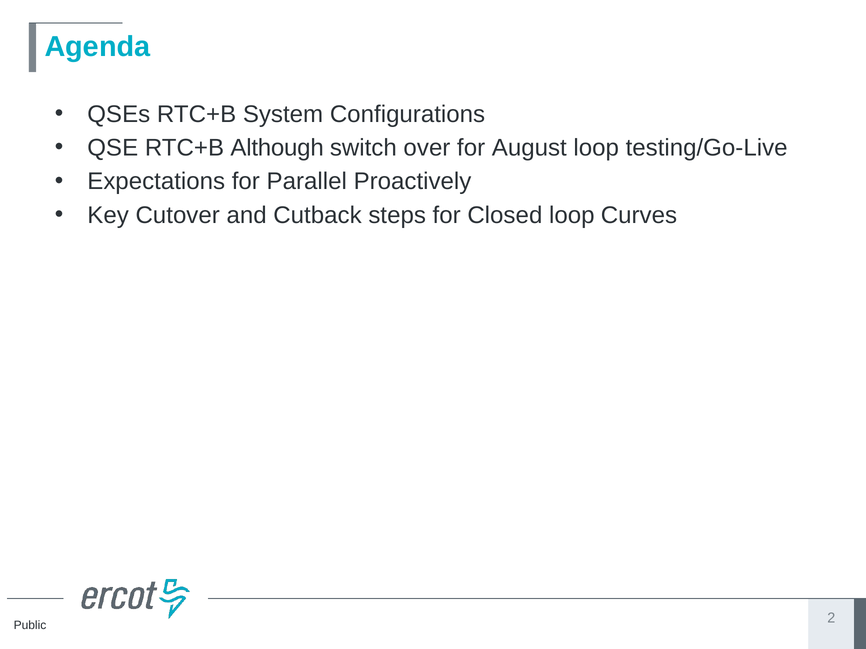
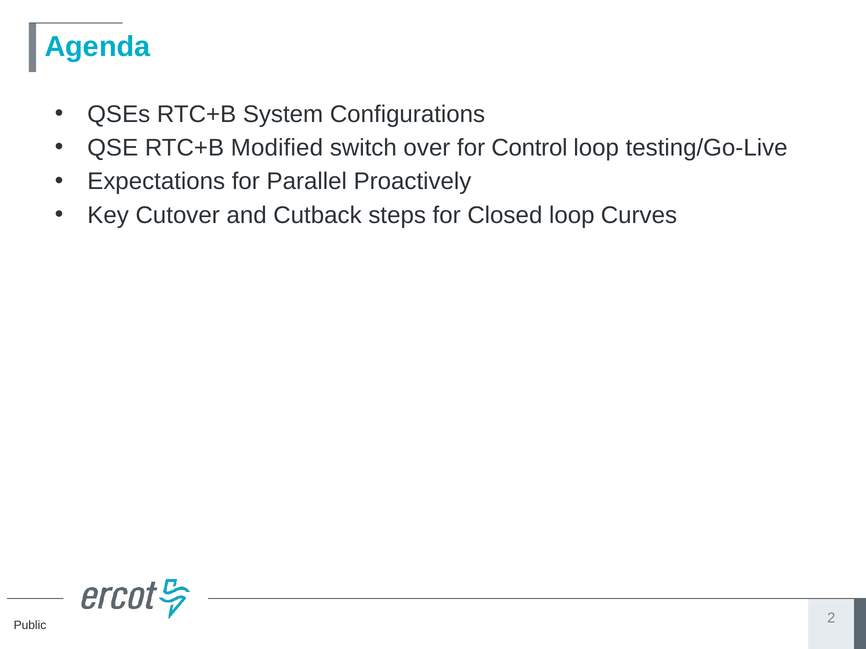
Although: Although -> Modified (277, 148)
August: August -> Control (529, 148)
